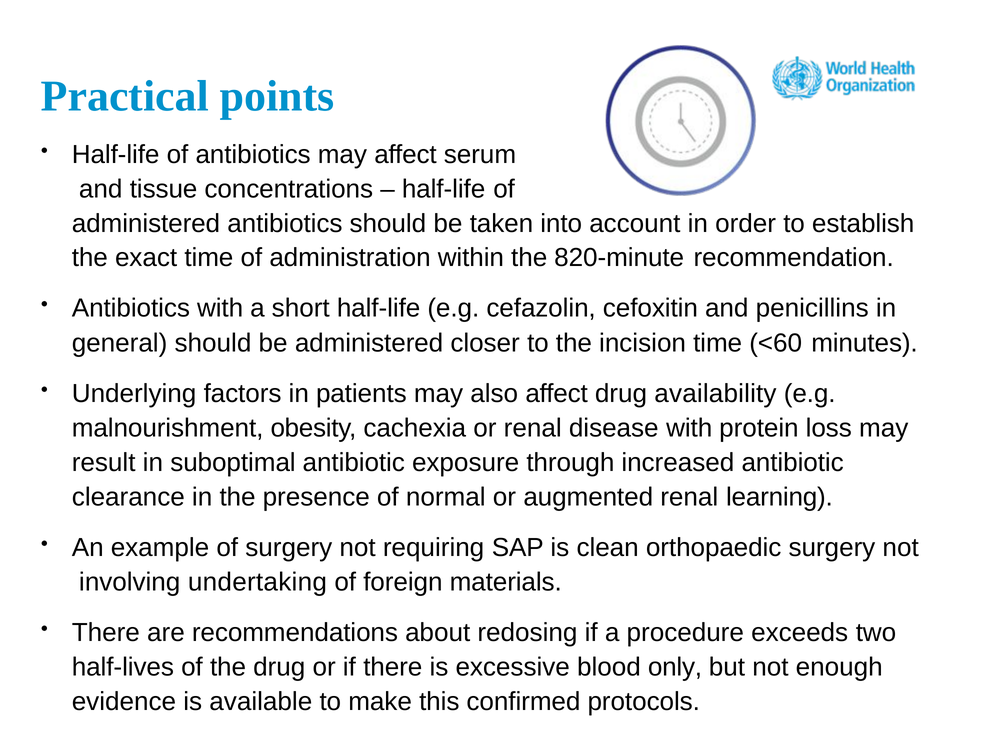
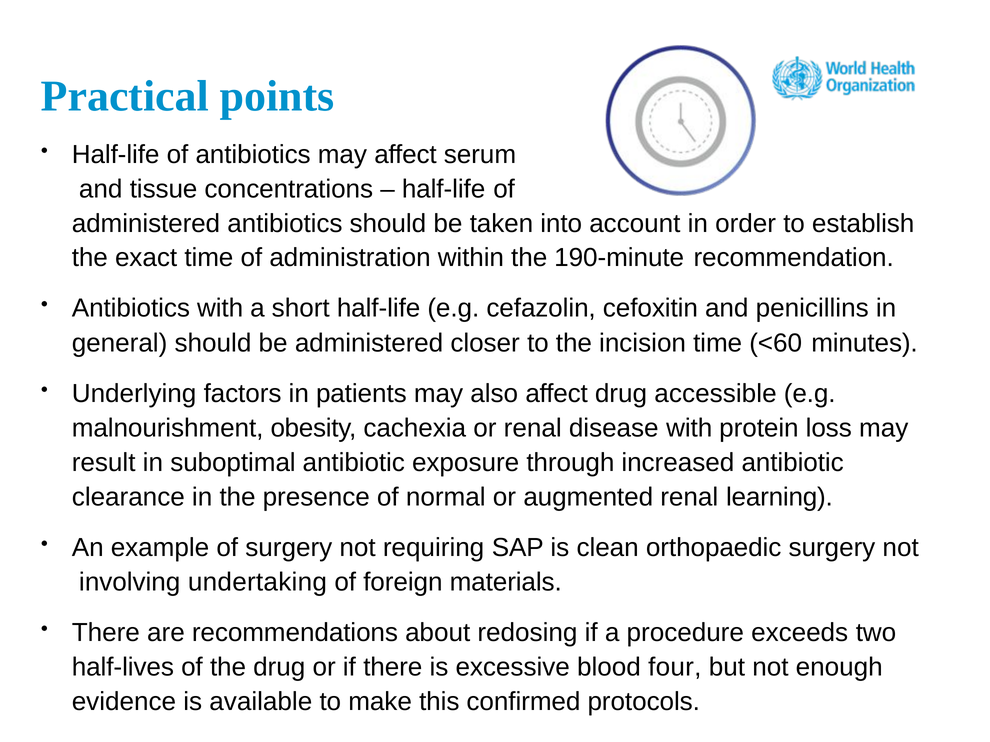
820-minute: 820-minute -> 190-minute (619, 258)
availability: availability -> accessible (716, 394)
only: only -> four (675, 667)
